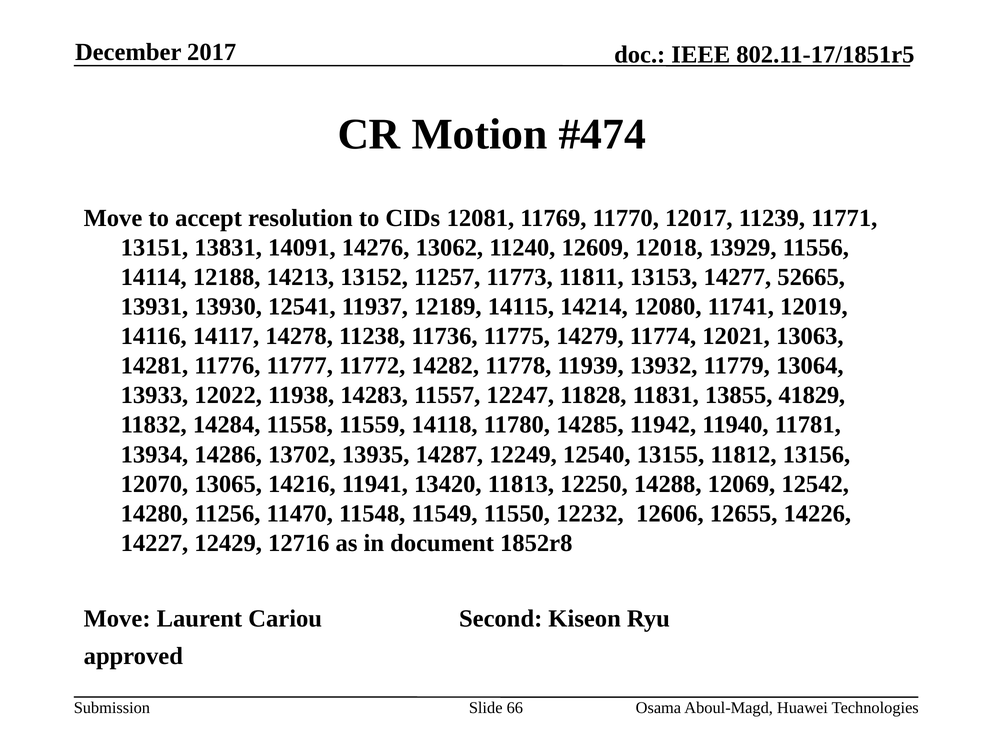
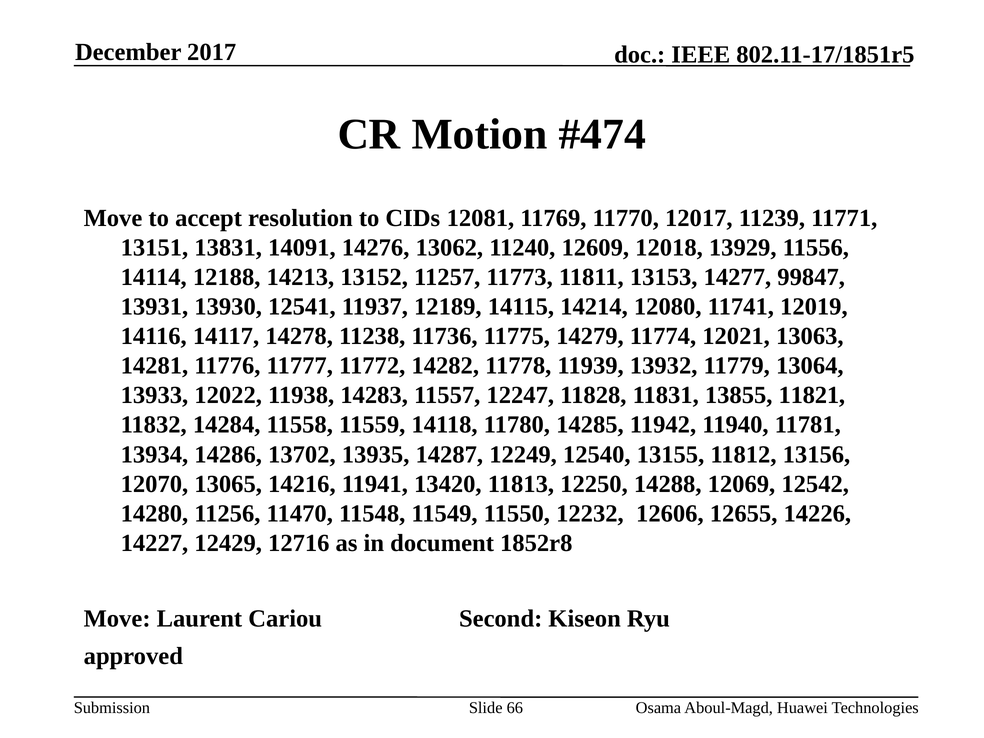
52665: 52665 -> 99847 (811, 277)
41829: 41829 -> 11821 (812, 395)
